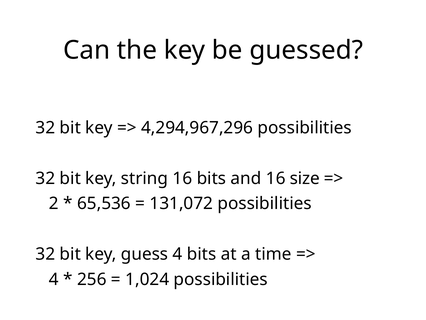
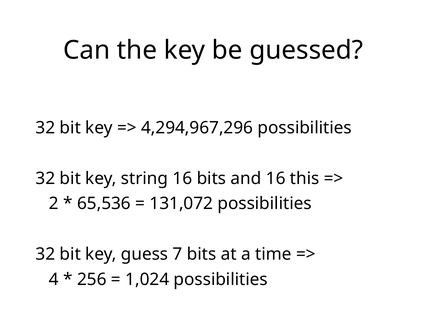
size: size -> this (305, 178)
guess 4: 4 -> 7 (178, 254)
